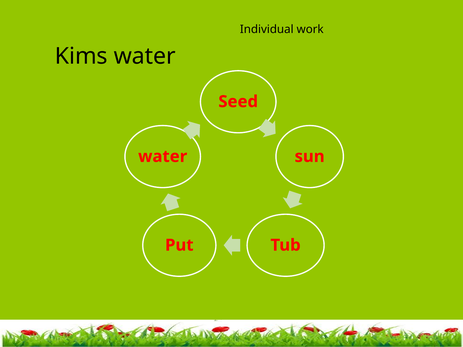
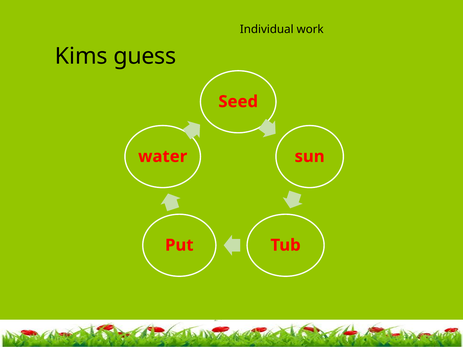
Kims water: water -> guess (145, 56)
